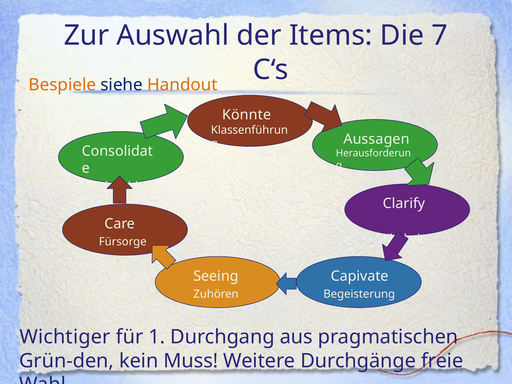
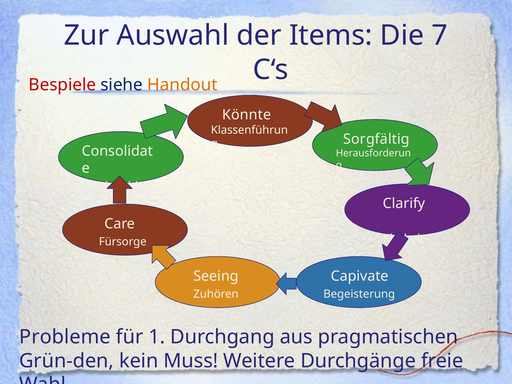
Bespiele colour: orange -> red (62, 85)
Aussagen: Aussagen -> Sorgfältig (377, 139)
Wichtiger: Wichtiger -> Probleme (65, 337)
